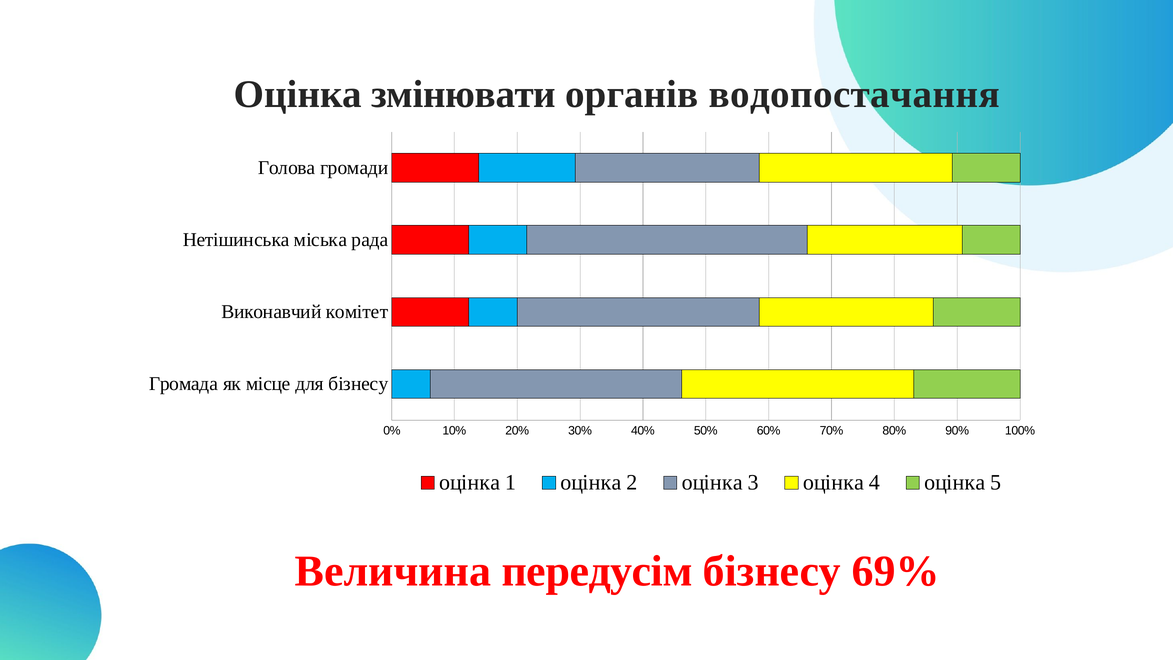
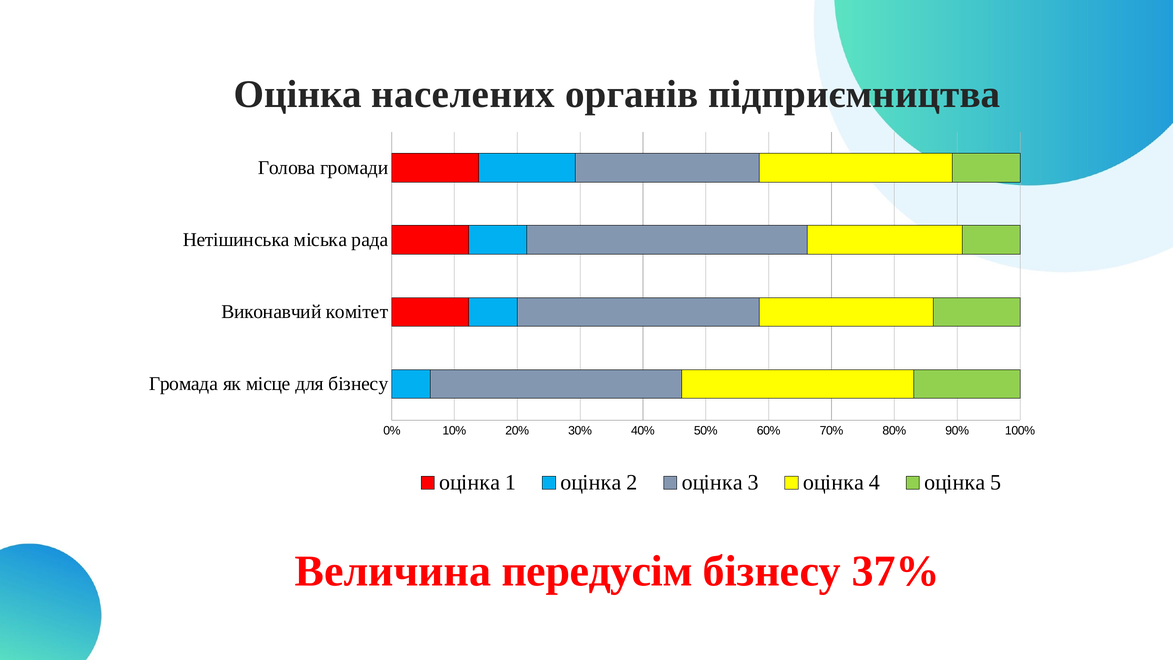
змінювати: змінювати -> населених (463, 94)
водопостачання: водопостачання -> підприємництва (854, 94)
69%: 69% -> 37% (896, 571)
